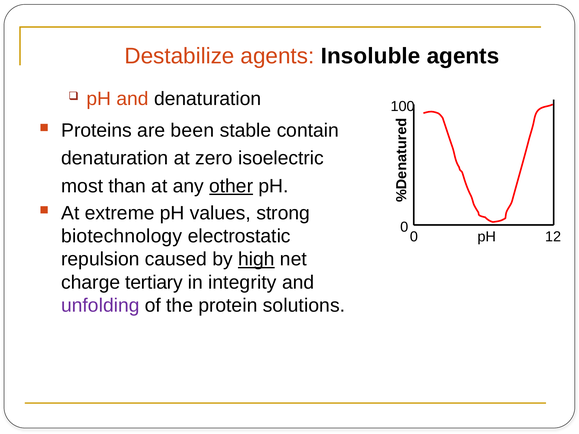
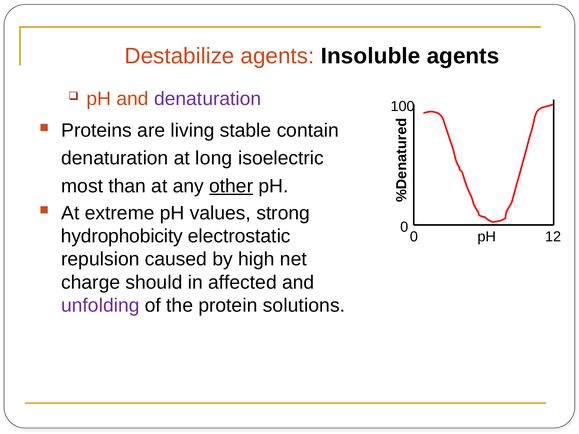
denaturation colour: black -> purple (208, 99)
been: been -> living (192, 131)
zero: zero -> long (214, 158)
biotechnology: biotechnology -> hydrophobicity (122, 236)
high underline: present -> none (256, 259)
tertiary: tertiary -> should (154, 283)
integrity: integrity -> affected (242, 283)
